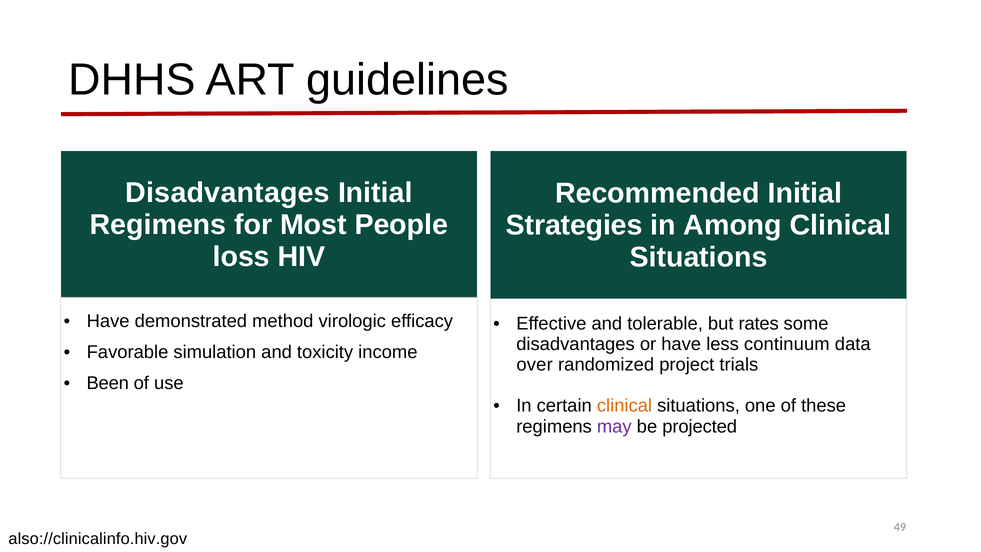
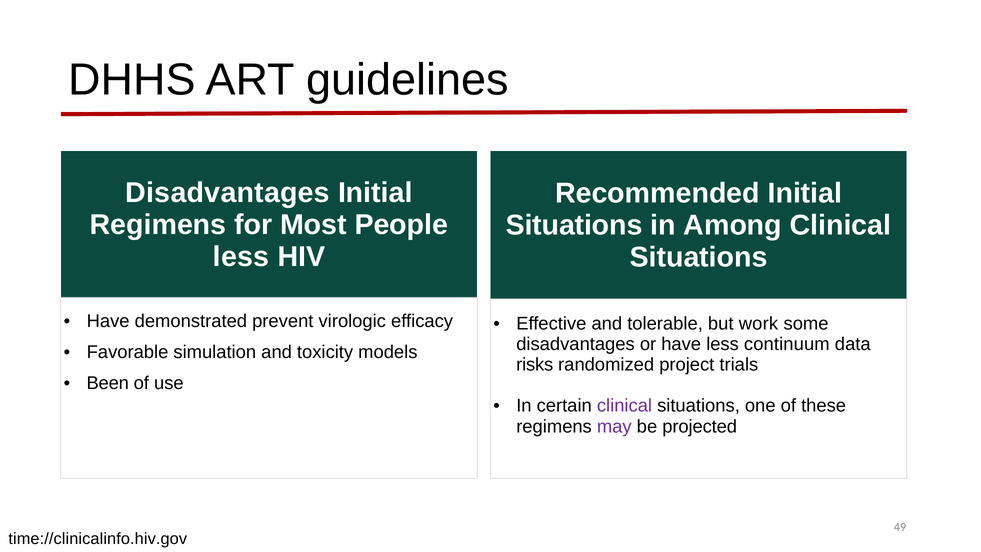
Strategies: Strategies -> Situations (574, 225)
loss: loss -> less (241, 257)
method: method -> prevent (283, 321)
rates: rates -> work (758, 323)
income: income -> models (388, 352)
over: over -> risks (535, 365)
clinical colour: orange -> purple (624, 406)
also://clinicalinfo.hiv.gov: also://clinicalinfo.hiv.gov -> time://clinicalinfo.hiv.gov (98, 539)
